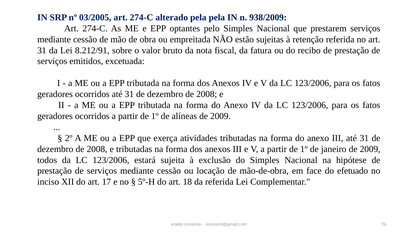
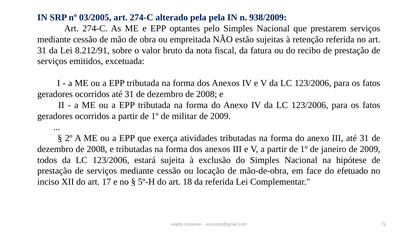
alíneas: alíneas -> militar (184, 116)
